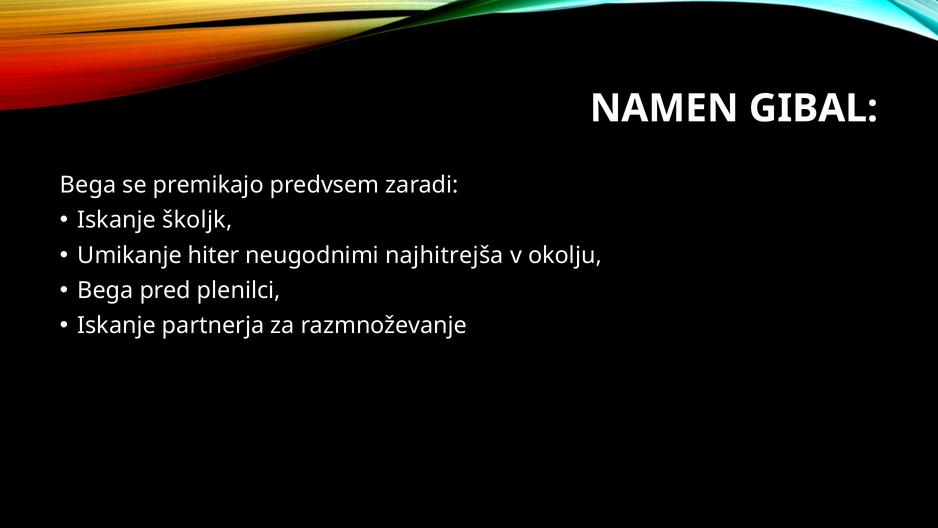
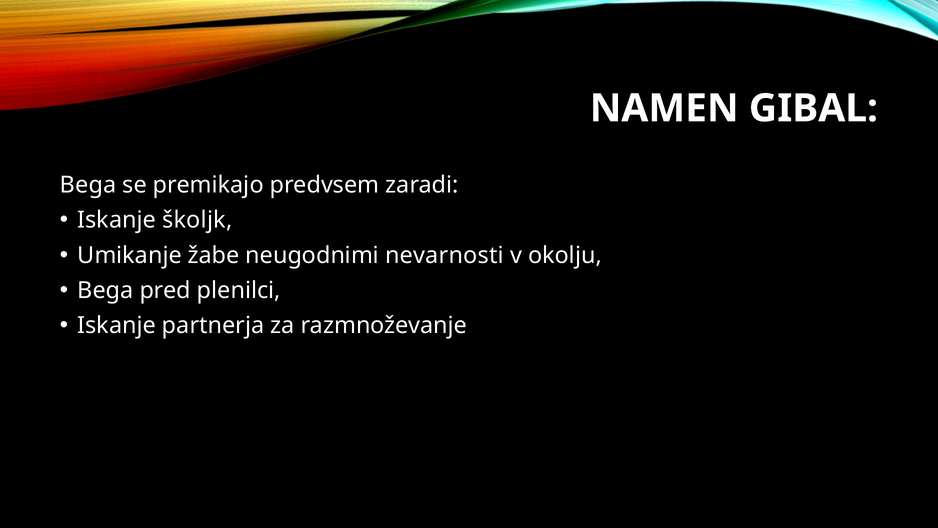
hiter: hiter -> žabe (214, 255)
najhitrejša: najhitrejša -> nevarnosti (444, 255)
